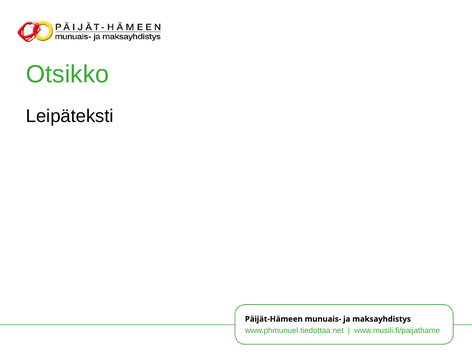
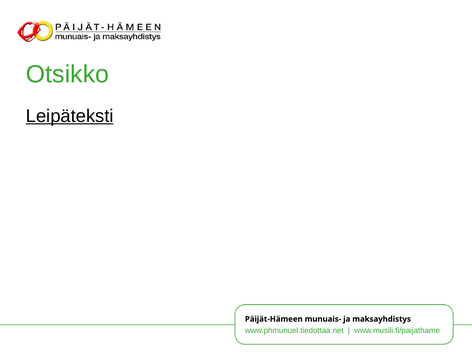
Leipäteksti underline: none -> present (70, 116)
